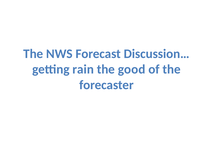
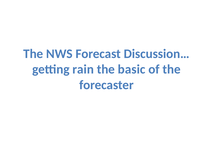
good: good -> basic (132, 69)
